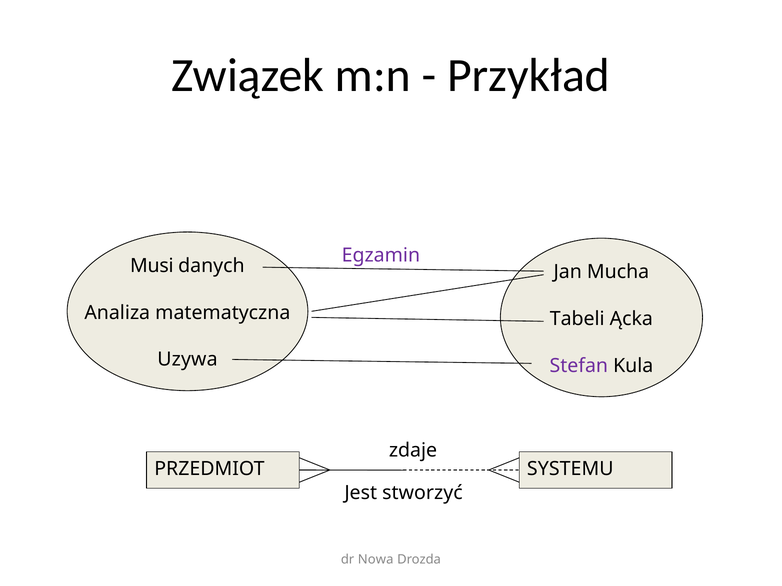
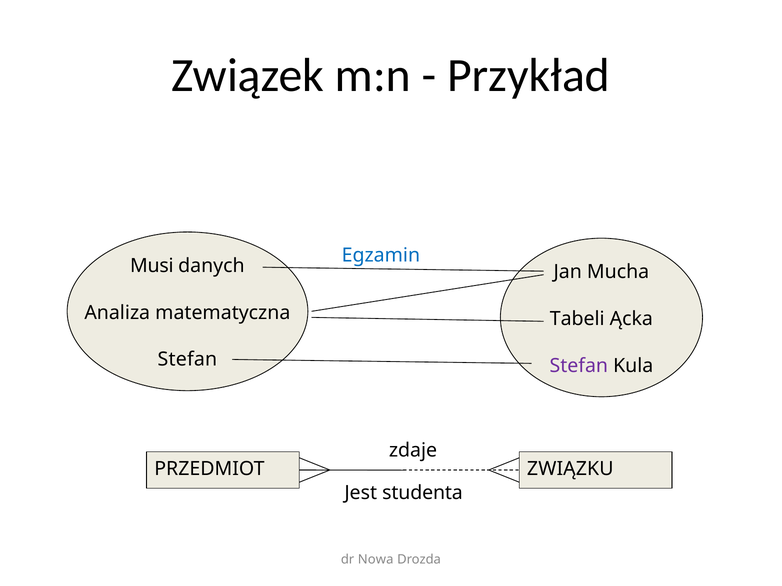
Egzamin colour: purple -> blue (381, 255)
Uzywa: Uzywa -> Stefan (187, 360)
SYSTEMU: SYSTEMU -> ZWIĄZKU (570, 469)
stworzyć: stworzyć -> studenta (423, 493)
